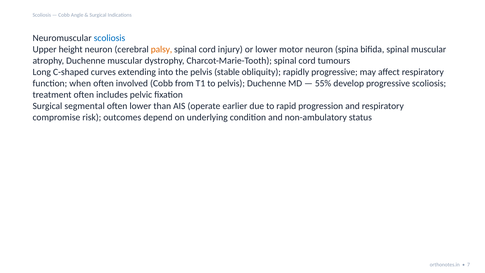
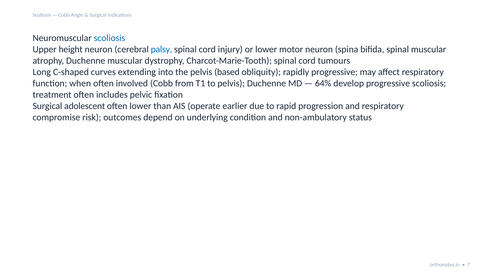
palsy colour: orange -> blue (161, 49)
stable: stable -> based (227, 72)
55%: 55% -> 64% (323, 83)
segmental: segmental -> adolescent (85, 106)
